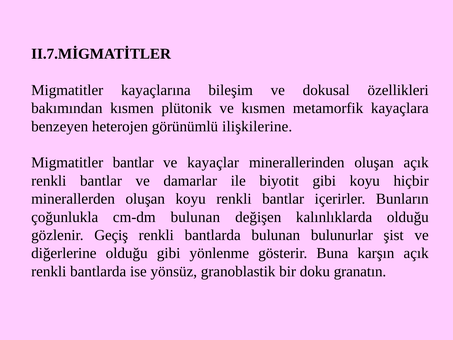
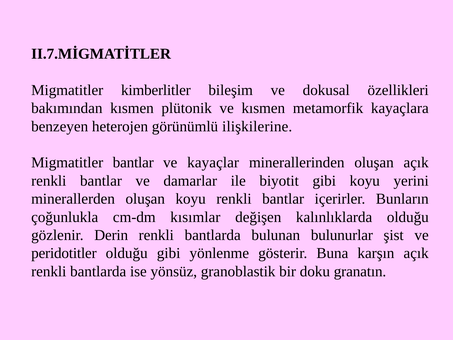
kayaçlarına: kayaçlarına -> kimberlitler (156, 90)
hiçbir: hiçbir -> yerini (411, 181)
cm-dm bulunan: bulunan -> kısımlar (195, 217)
Geçiş: Geçiş -> Derin (111, 235)
diğerlerine: diğerlerine -> peridotitler (64, 253)
